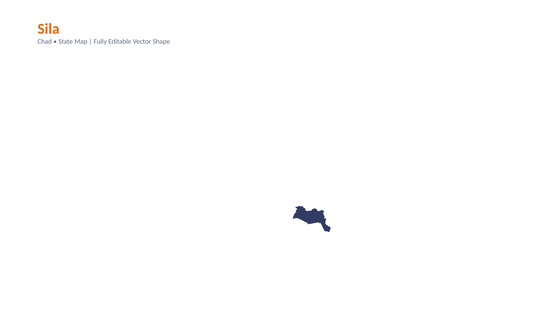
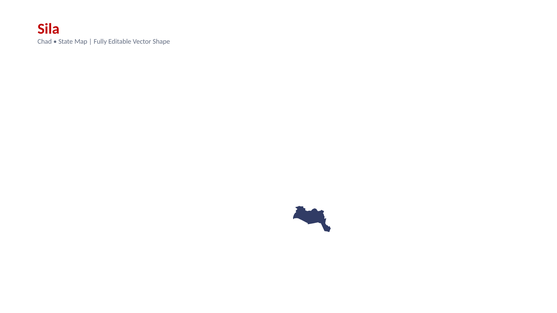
Sila colour: orange -> red (48, 29)
